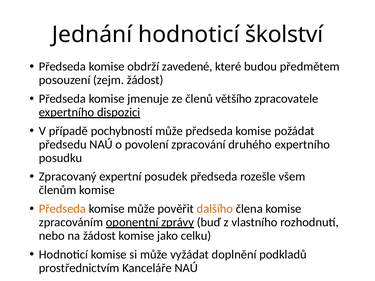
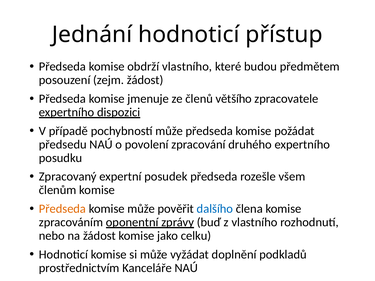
školství: školství -> přístup (284, 35)
obdrží zavedené: zavedené -> vlastního (187, 67)
dalšího colour: orange -> blue (215, 209)
